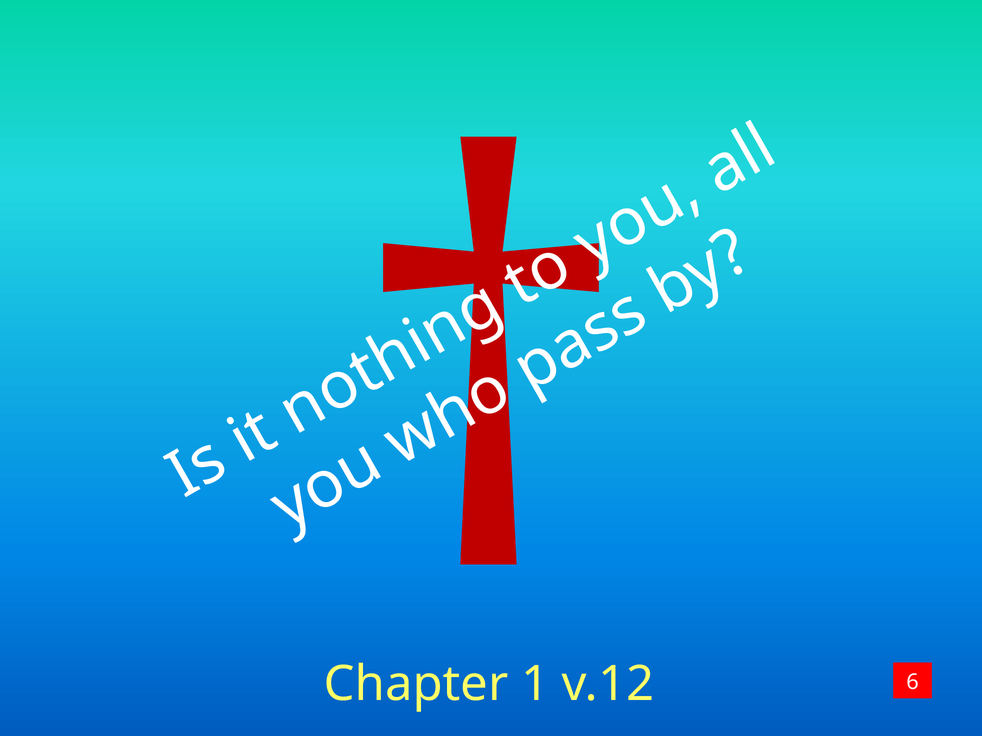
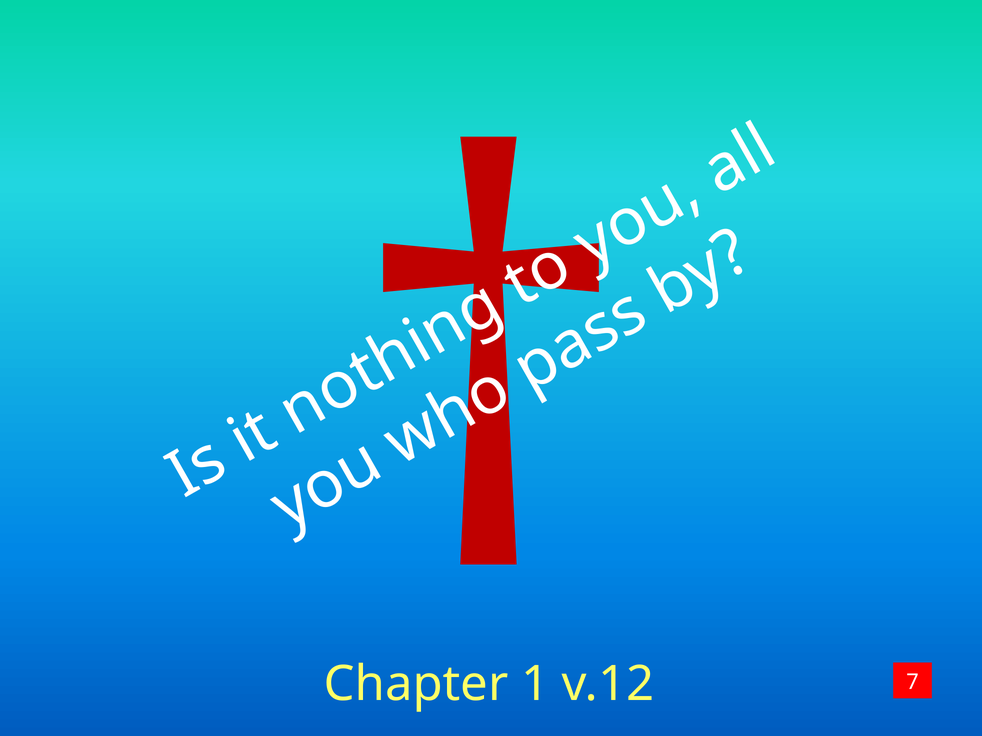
6: 6 -> 7 (913, 682)
